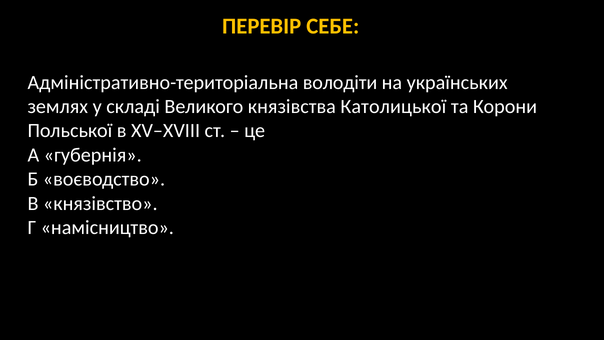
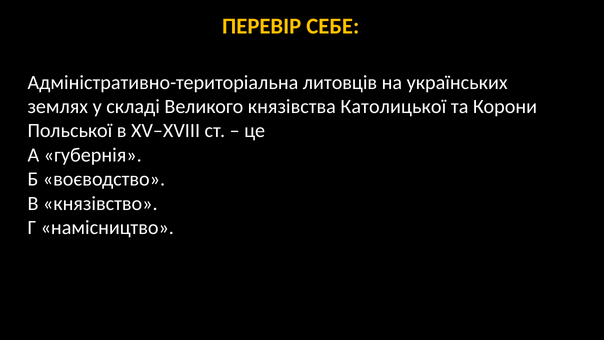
володіти: володіти -> литовців (340, 82)
